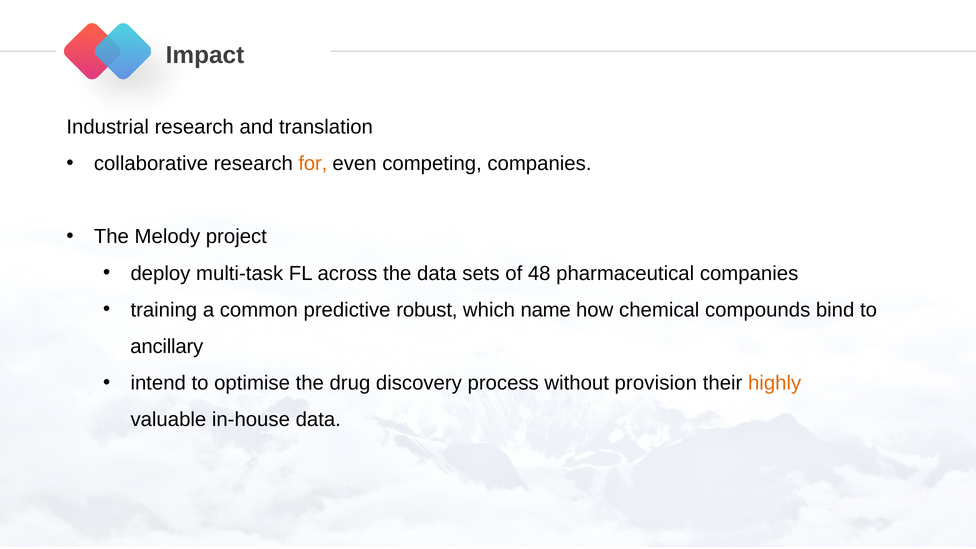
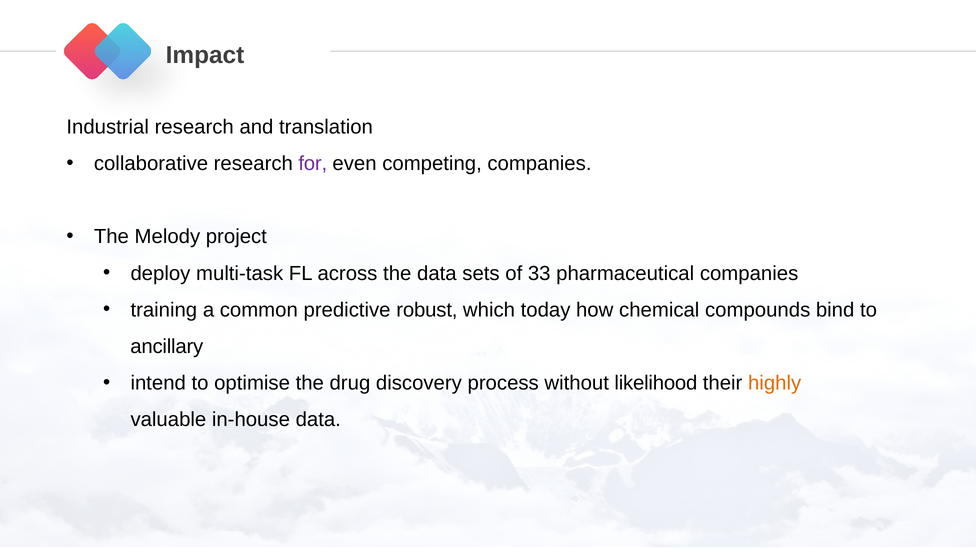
for colour: orange -> purple (313, 164)
48: 48 -> 33 (539, 273)
name: name -> today (546, 310)
provision: provision -> likelihood (656, 383)
